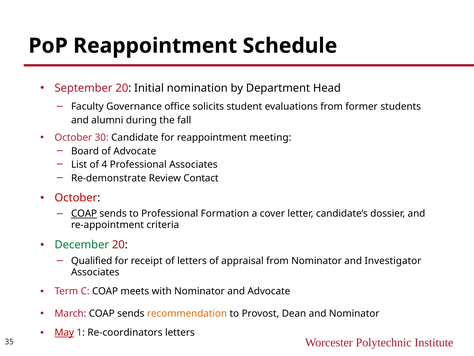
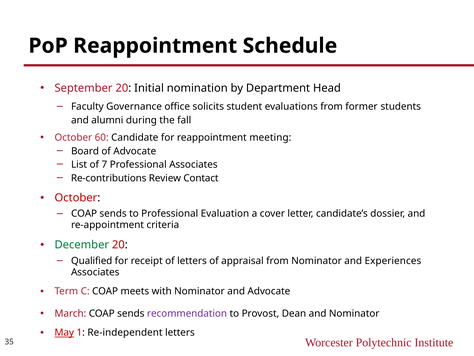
30: 30 -> 60 (102, 138)
4: 4 -> 7 (104, 164)
Re-demonstrate: Re-demonstrate -> Re-contributions (109, 178)
COAP underline: present -> none (84, 213)
Formation: Formation -> Evaluation (225, 213)
Investigator: Investigator -> Experiences (393, 261)
recommendation colour: orange -> purple (187, 313)
Re-coordinators: Re-coordinators -> Re-independent (125, 332)
